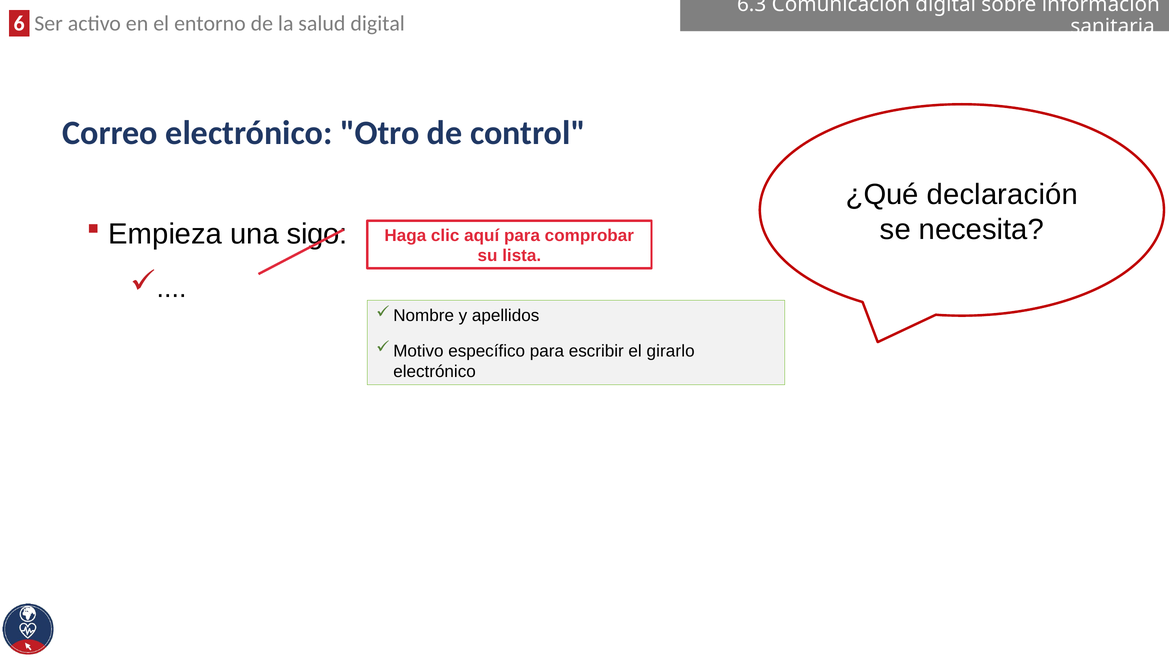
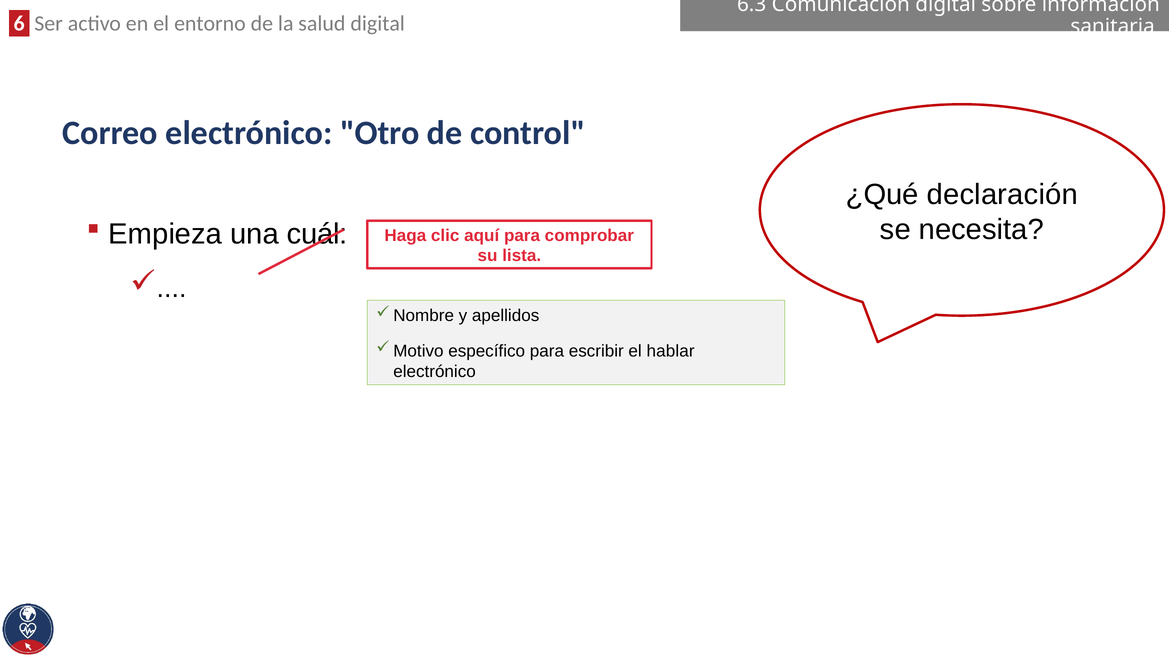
sigo: sigo -> cuál (317, 234)
girarlo: girarlo -> hablar (671, 351)
